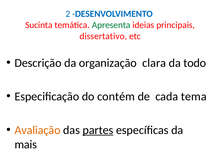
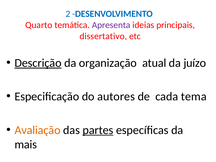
Sucinta: Sucinta -> Quarto (39, 25)
Apresenta colour: green -> purple (111, 25)
Descrição underline: none -> present (38, 63)
clara: clara -> atual (154, 63)
todo: todo -> juízo (195, 63)
contém: contém -> autores (116, 96)
